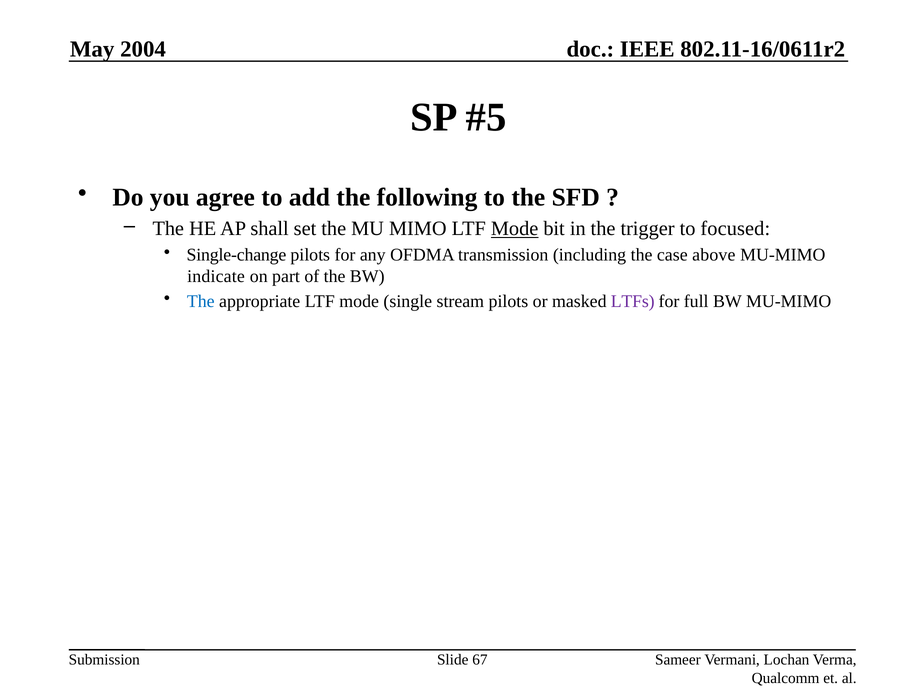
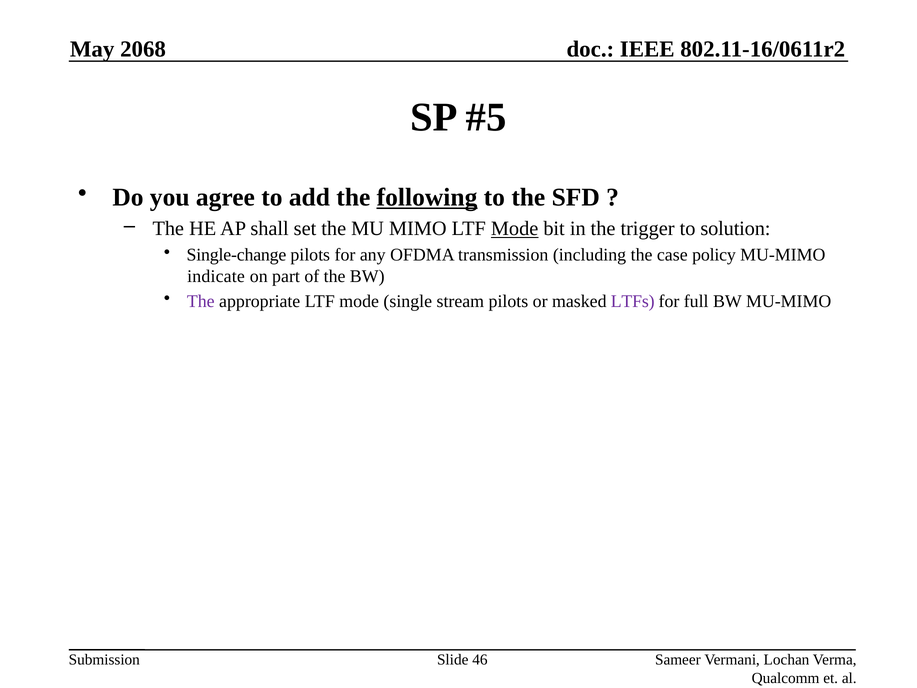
2004: 2004 -> 2068 (143, 49)
following underline: none -> present (427, 197)
focused: focused -> solution (735, 229)
above: above -> policy (714, 255)
The colour: blue -> purple (201, 301)
67: 67 -> 46 (480, 660)
